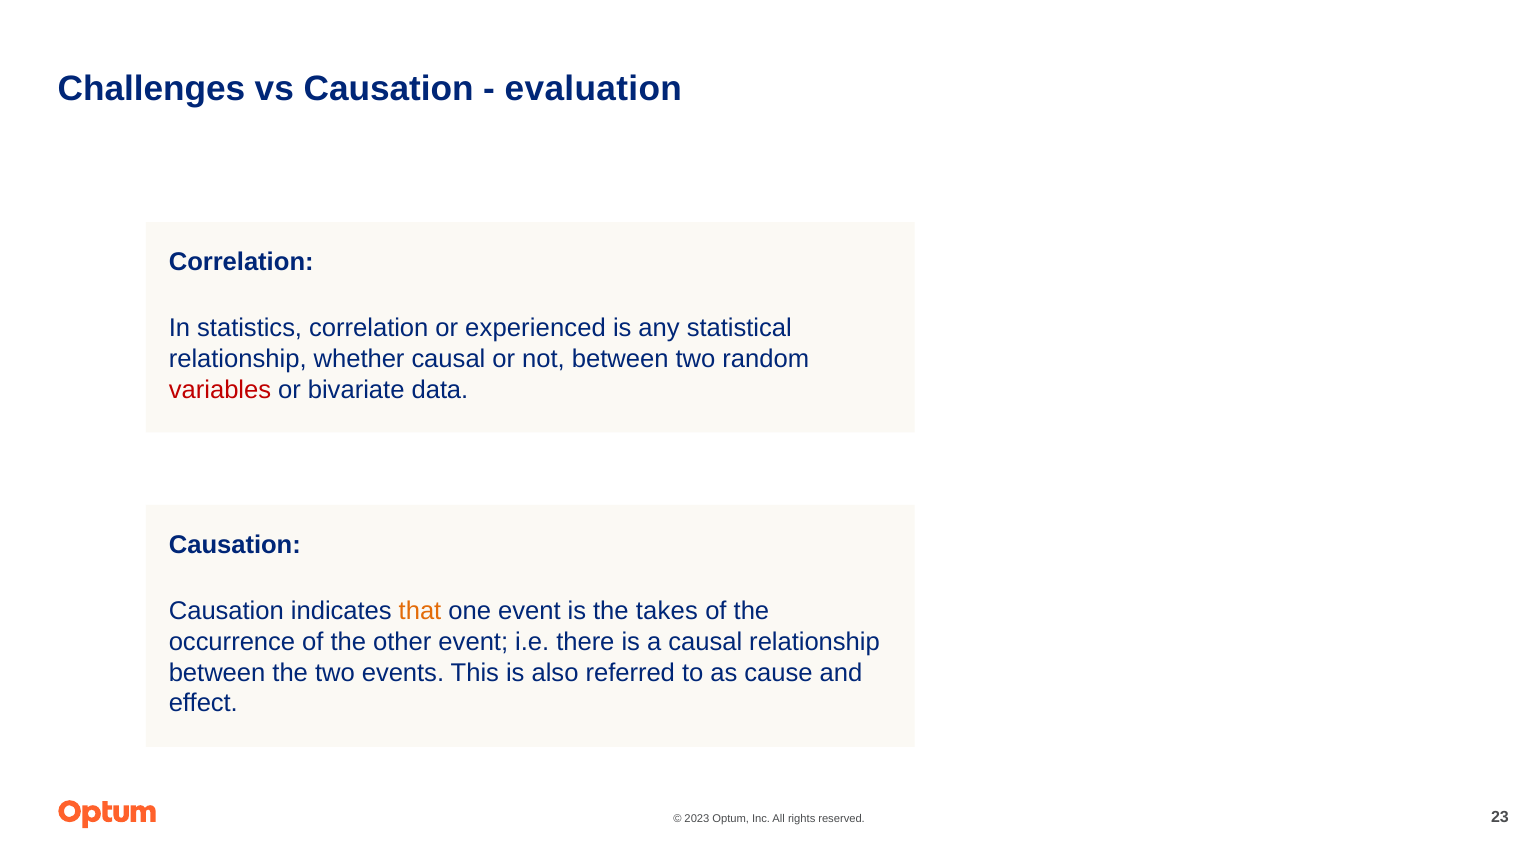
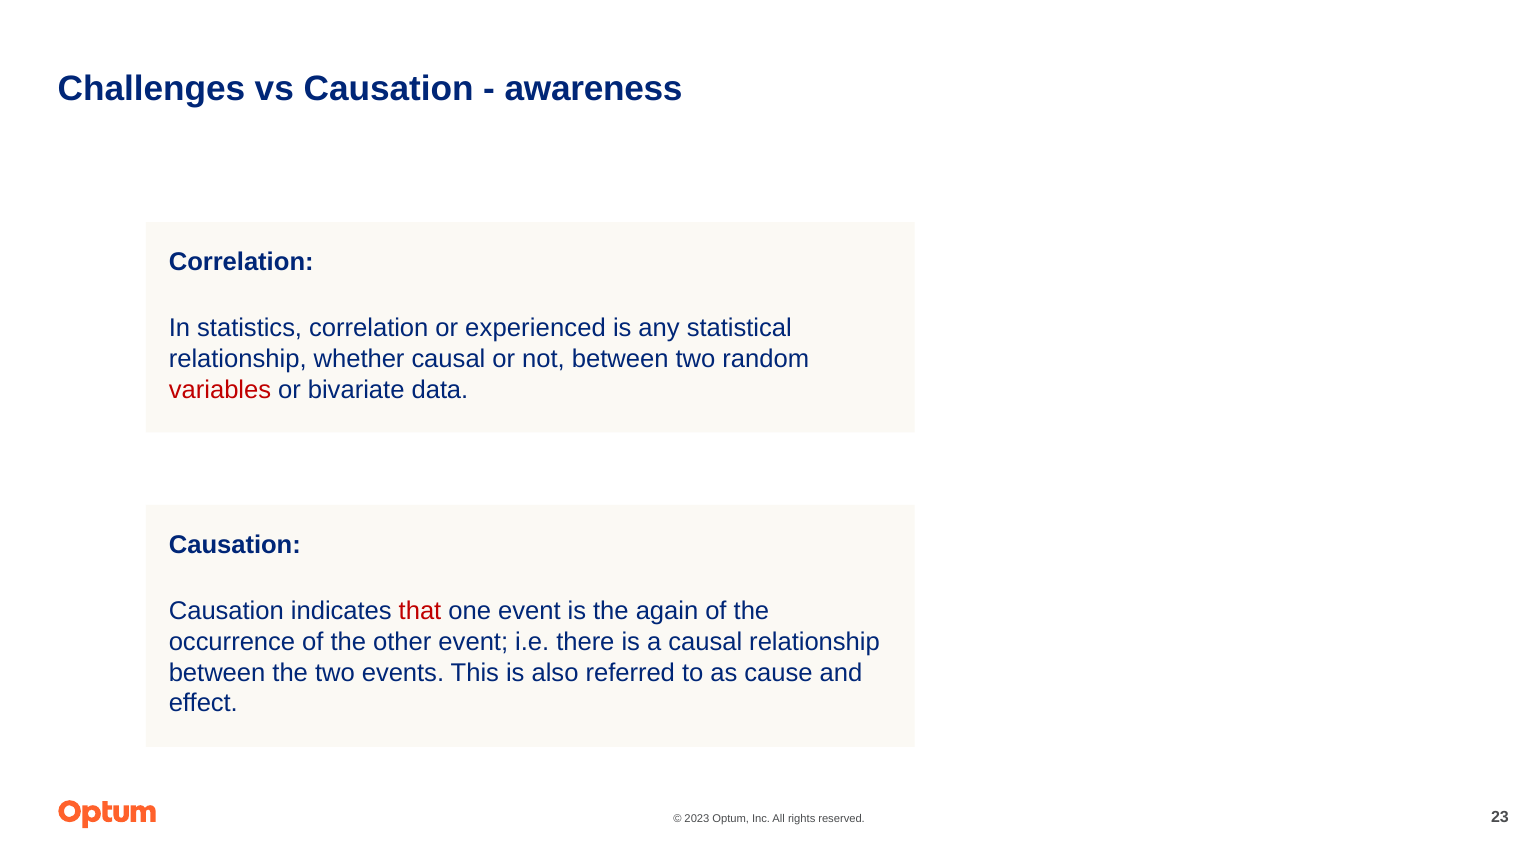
evaluation: evaluation -> awareness (594, 89)
that colour: orange -> red (420, 611)
takes: takes -> again (667, 611)
